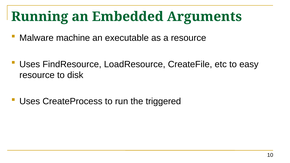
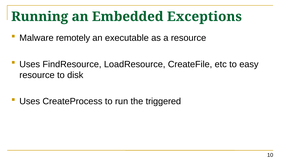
Arguments: Arguments -> Exceptions (204, 17)
machine: machine -> remotely (73, 38)
